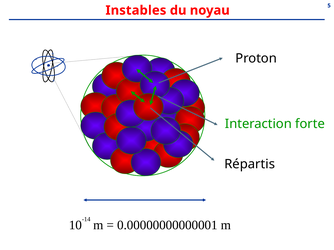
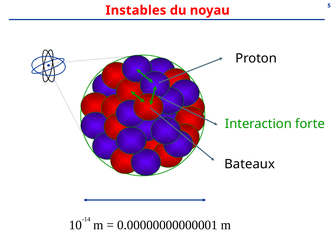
Répartis: Répartis -> Bateaux (250, 164)
